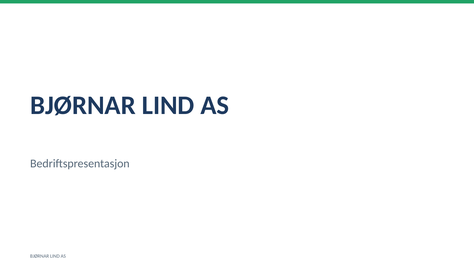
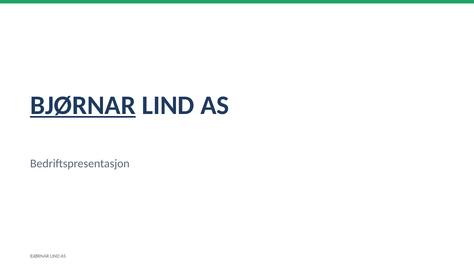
BJØRNAR underline: none -> present (83, 105)
